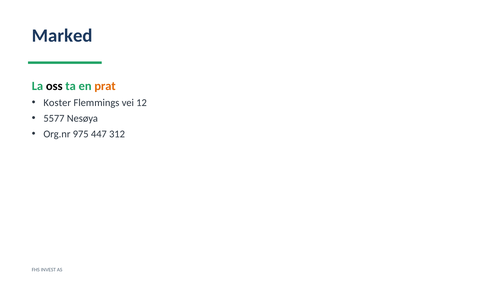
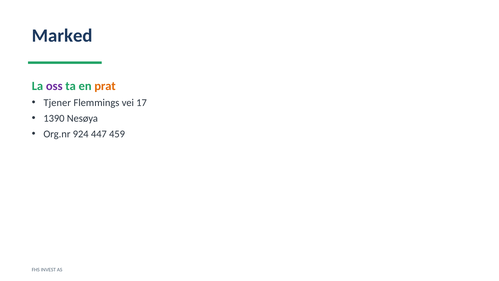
oss colour: black -> purple (54, 86)
Koster: Koster -> Tjener (57, 103)
12: 12 -> 17 (142, 103)
5577: 5577 -> 1390 (54, 118)
975: 975 -> 924 (81, 134)
312: 312 -> 459 (117, 134)
